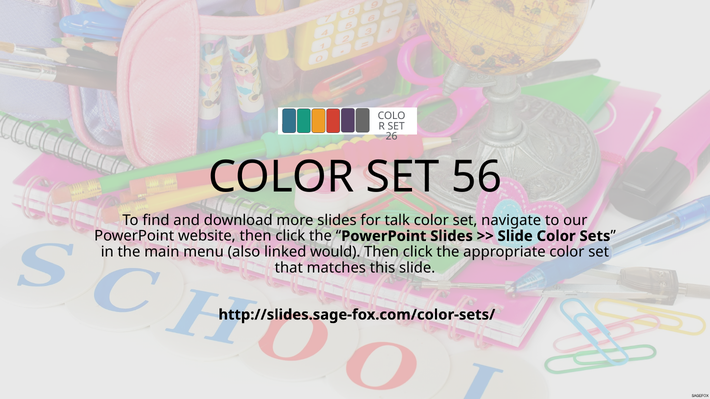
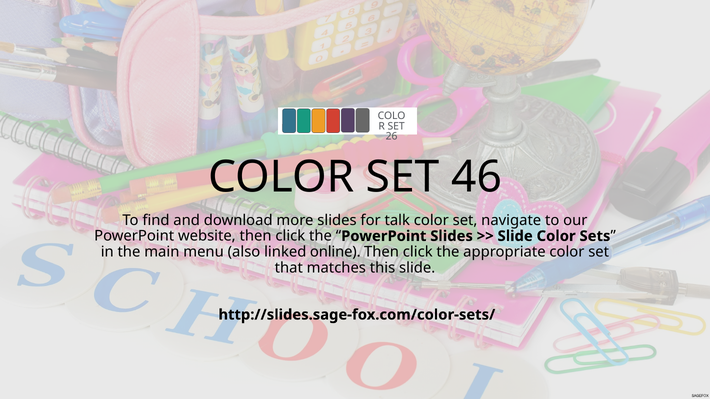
56: 56 -> 46 (477, 177)
would: would -> online (335, 252)
